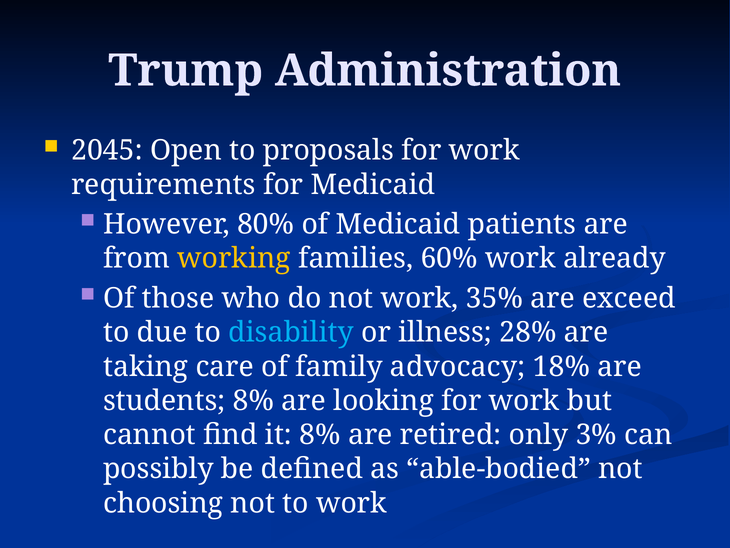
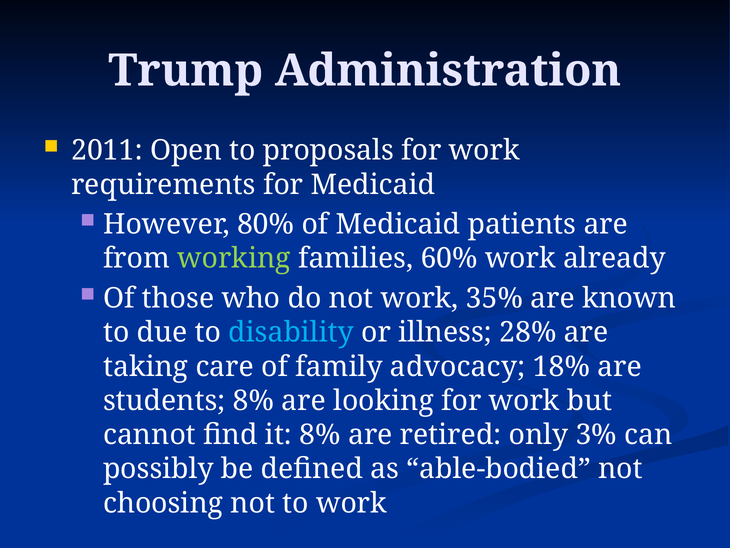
2045: 2045 -> 2011 (107, 150)
working colour: yellow -> light green (234, 258)
exceed: exceed -> known (629, 298)
